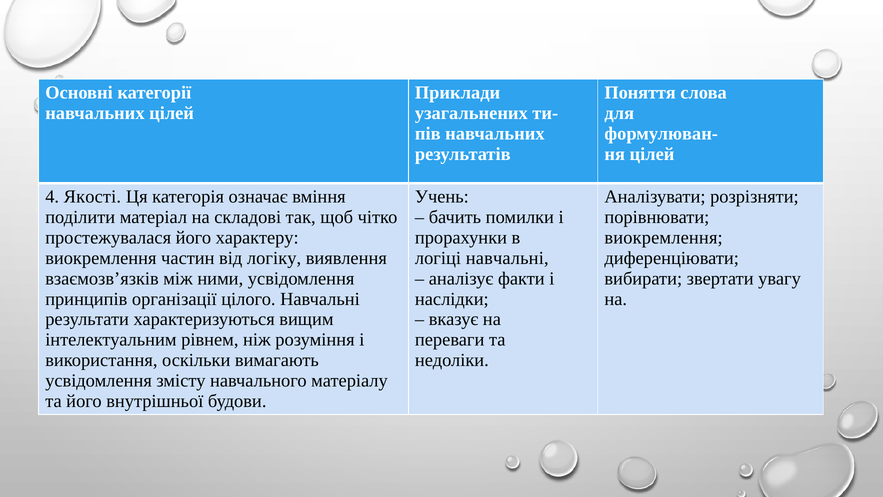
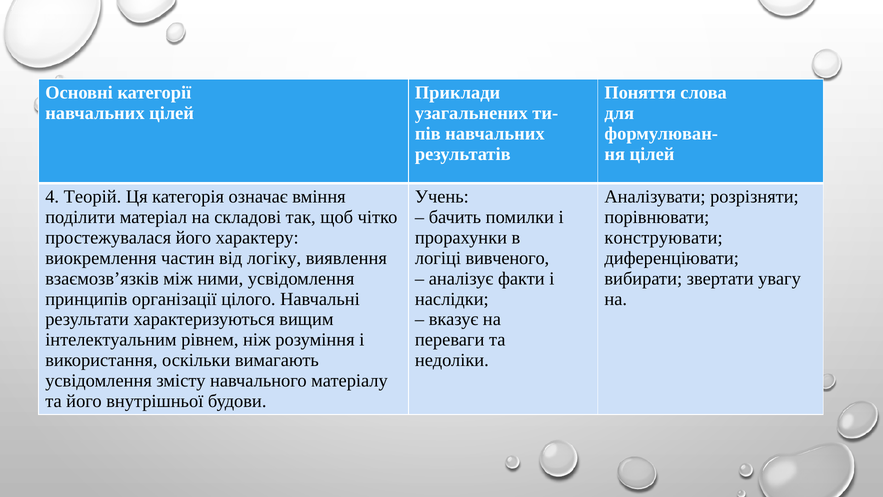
Якості: Якості -> Теорій (92, 197)
виокремлення: виокремлення -> конструювати (664, 238)
логіці навчальні: навчальні -> вивченого (507, 258)
